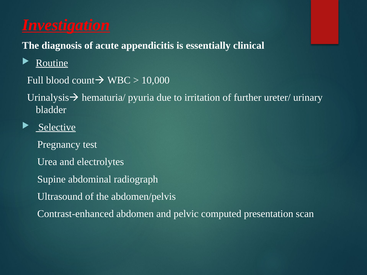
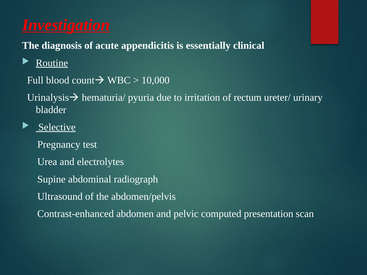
further: further -> rectum (248, 98)
